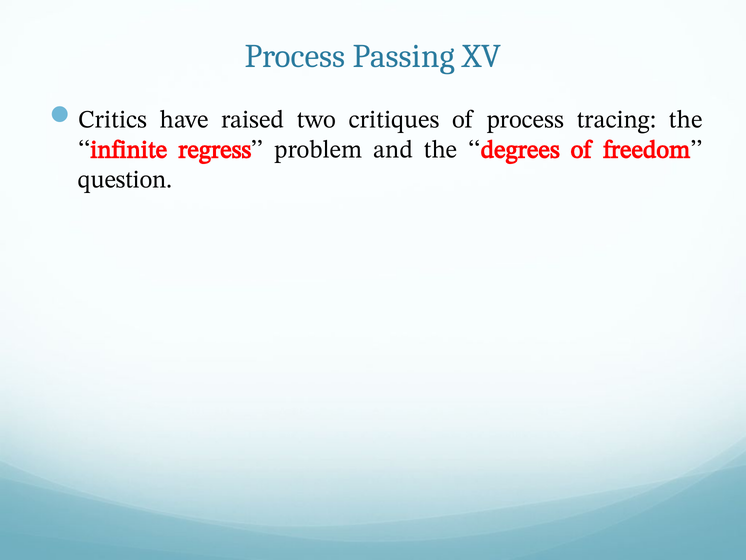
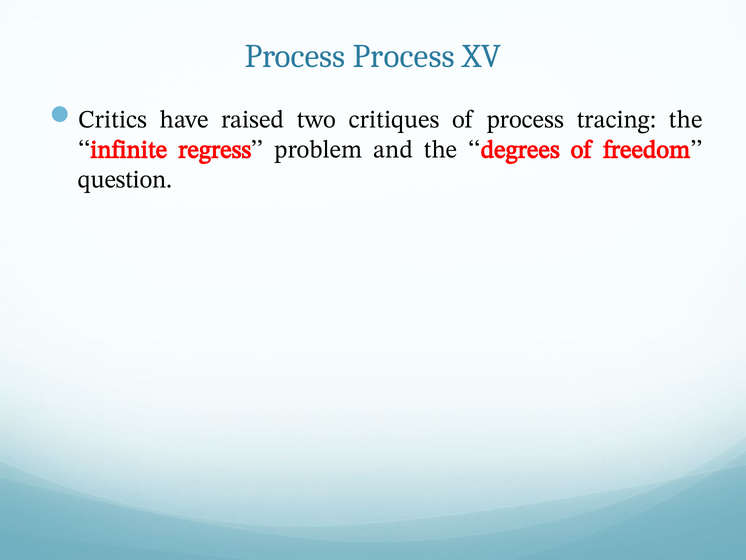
Process Passing: Passing -> Process (404, 56)
